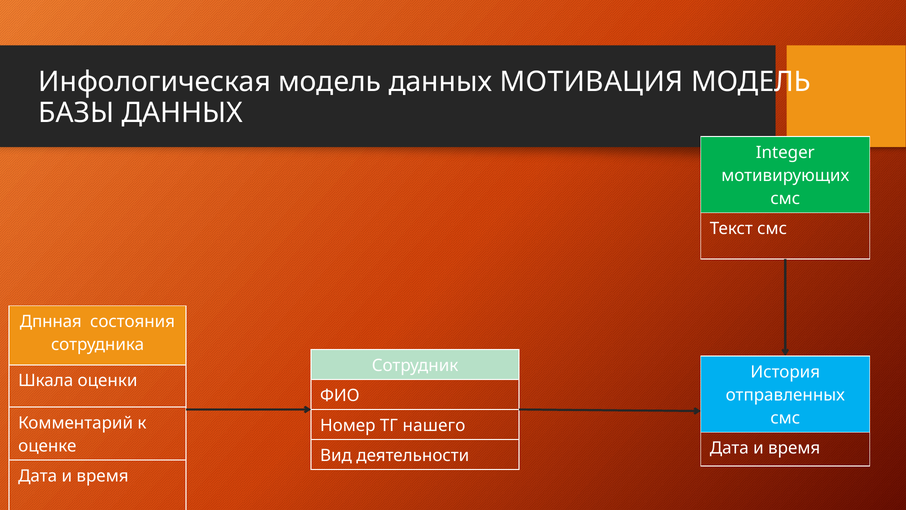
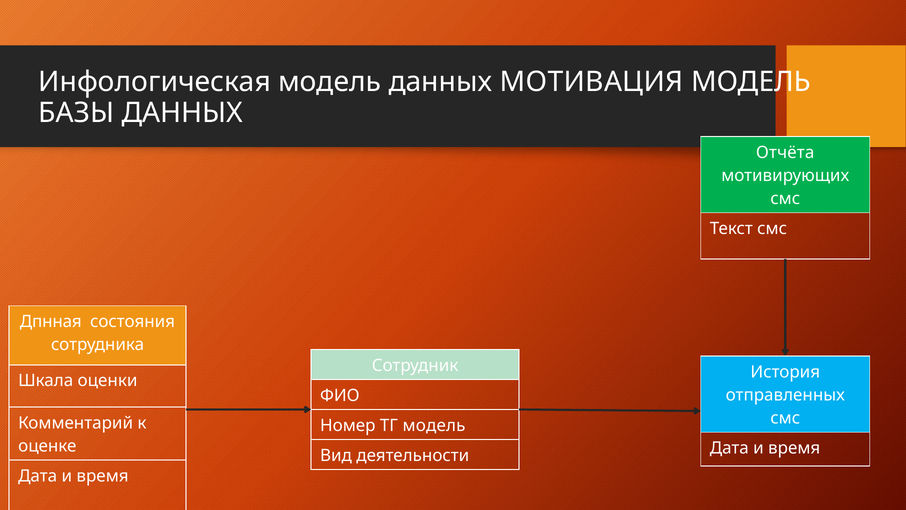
Integer: Integer -> Отчёта (785, 152)
ТГ нашего: нашего -> модель (434, 425)
